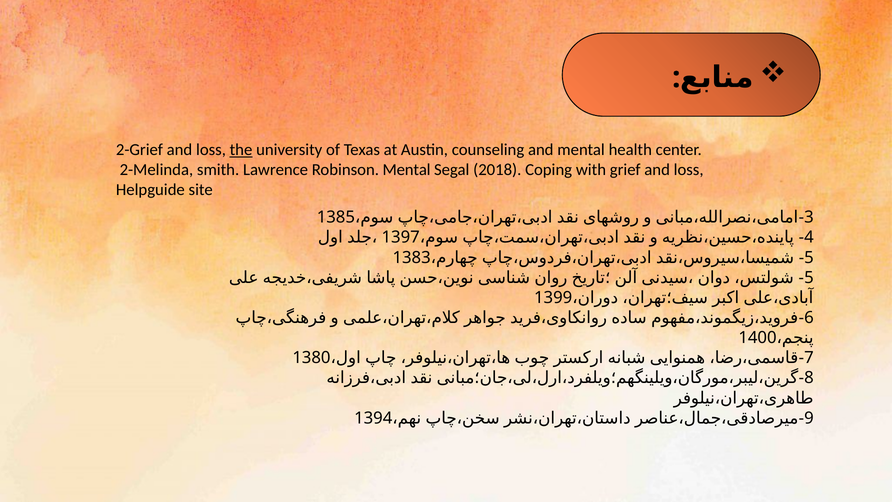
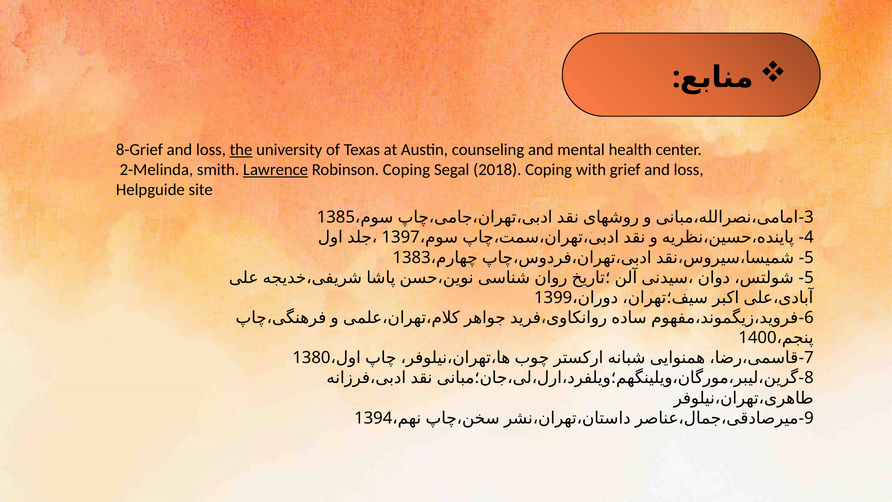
2-Grief: 2-Grief -> 8-Grief (139, 150)
Lawrence underline: none -> present (276, 170)
Robinson Mental: Mental -> Coping (406, 170)
